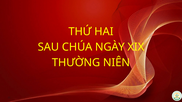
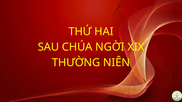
NGÀY: NGÀY -> NGỜI (110, 47)
